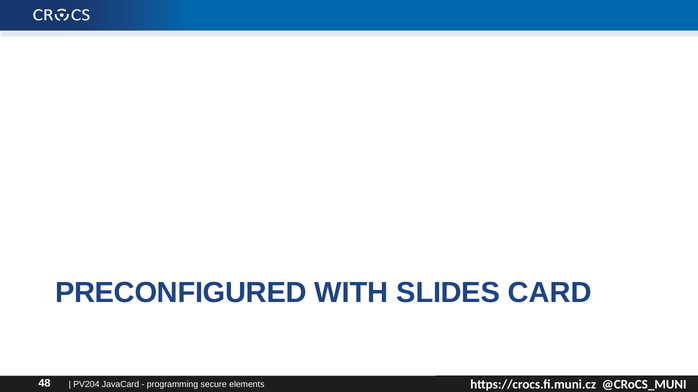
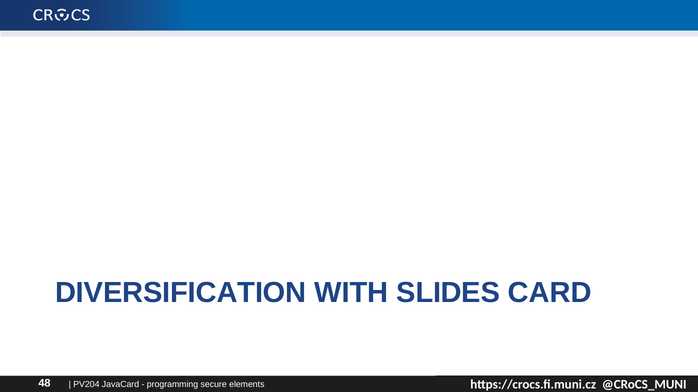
PRECONFIGURED: PRECONFIGURED -> DIVERSIFICATION (181, 293)
